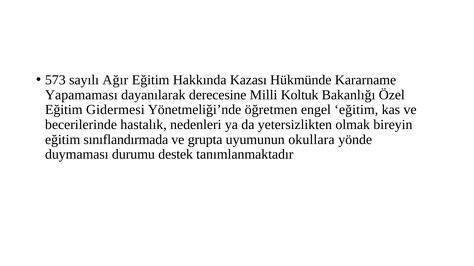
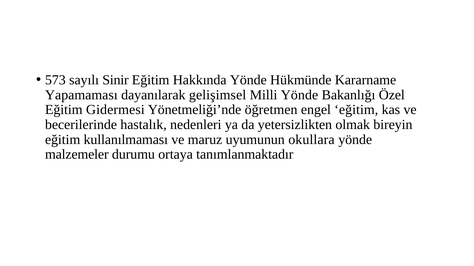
Ağır: Ağır -> Sinir (115, 80)
Hakkında Kazası: Kazası -> Yönde (248, 80)
derecesine: derecesine -> gelişimsel (218, 95)
Milli Koltuk: Koltuk -> Yönde (299, 95)
sınıflandırmada: sınıflandırmada -> kullanılmaması (126, 140)
grupta: grupta -> maruz (205, 140)
duymaması: duymaması -> malzemeler (77, 155)
destek: destek -> ortaya (176, 155)
